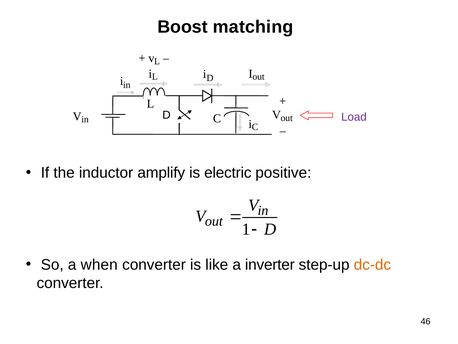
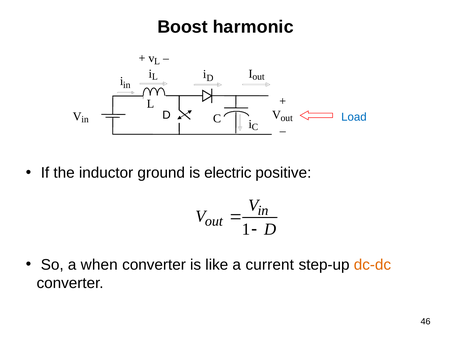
matching: matching -> harmonic (253, 27)
Load colour: purple -> blue (354, 117)
amplify: amplify -> ground (161, 173)
inverter: inverter -> current (270, 264)
